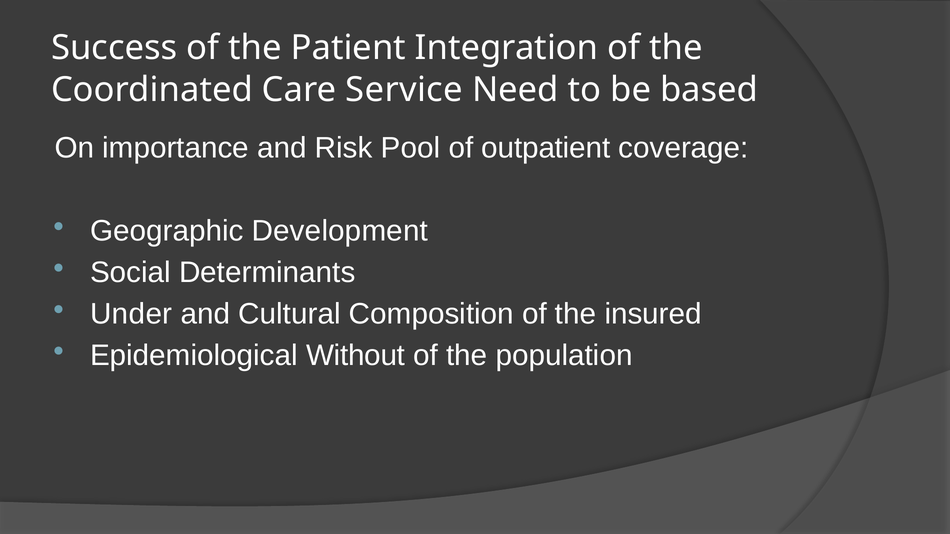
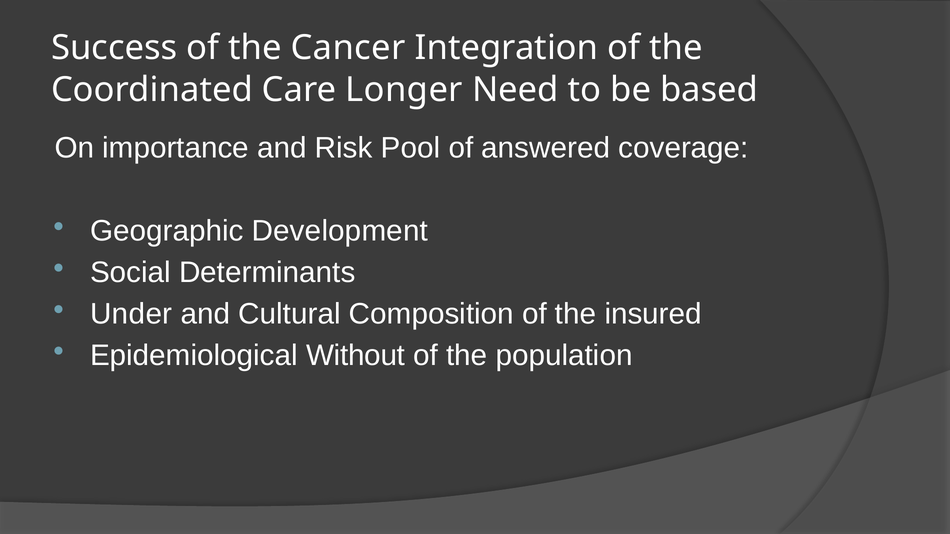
Patient: Patient -> Cancer (348, 48)
Service: Service -> Longer (404, 90)
outpatient: outpatient -> answered (546, 148)
